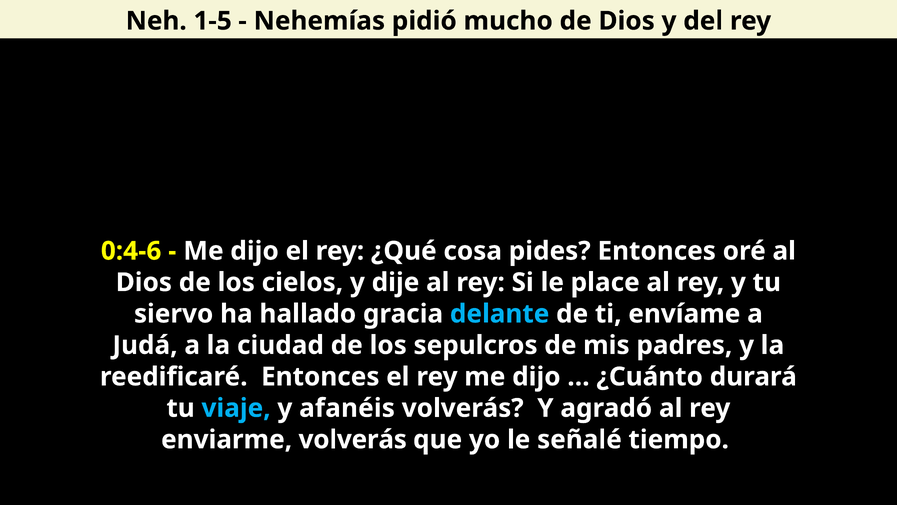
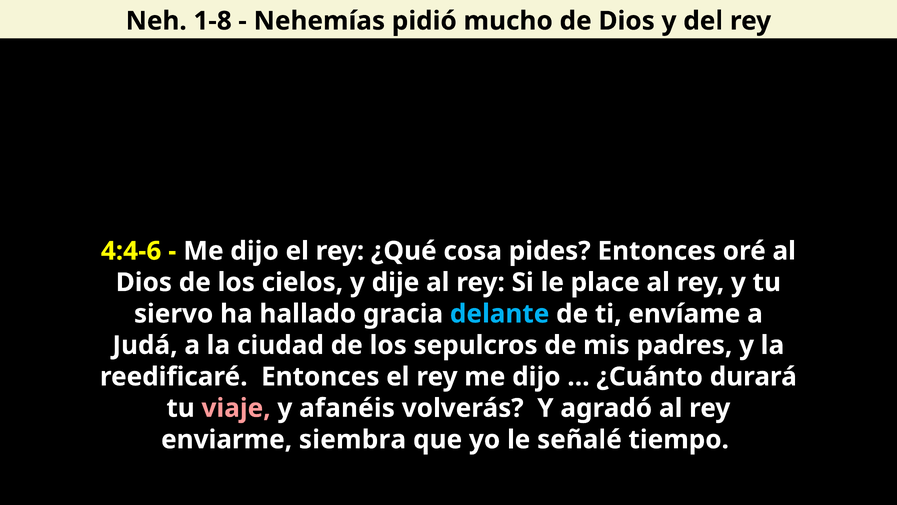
1-5: 1-5 -> 1-8 (213, 21)
0:4-6: 0:4-6 -> 4:4-6 (131, 251)
viaje colour: light blue -> pink (236, 408)
enviarme volverás: volverás -> siembra (352, 439)
